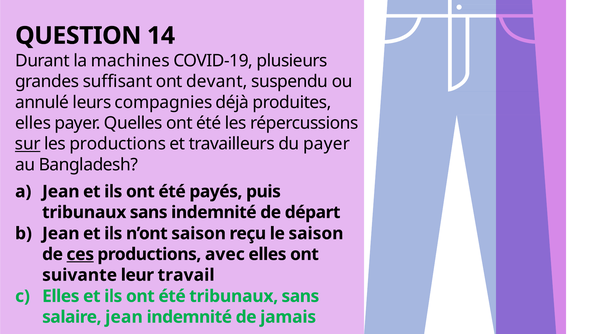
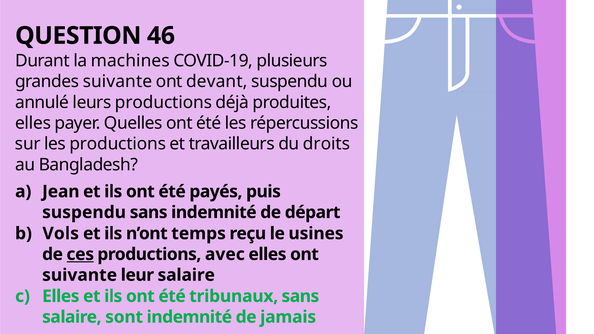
14: 14 -> 46 (161, 36)
grandes suffisant: suffisant -> suivante (117, 82)
leurs compagnies: compagnies -> productions (163, 102)
sur underline: present -> none (28, 144)
du payer: payer -> droits (327, 144)
tribunaux: tribunaux -> suspendu (84, 212)
Jean: Jean -> Vols (61, 234)
n’ont saison: saison -> temps (199, 234)
le saison: saison -> usines (316, 234)
leur travail: travail -> salaire (186, 275)
salaire jean: jean -> sont (124, 317)
